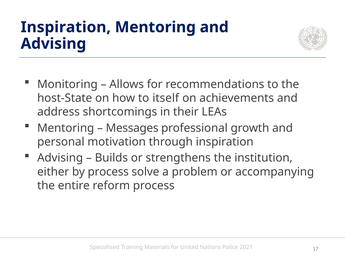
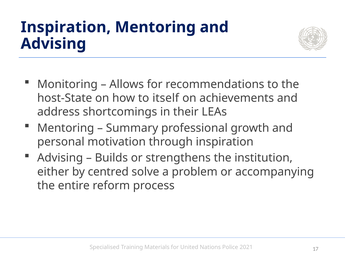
Messages: Messages -> Summary (132, 128)
by process: process -> centred (108, 172)
